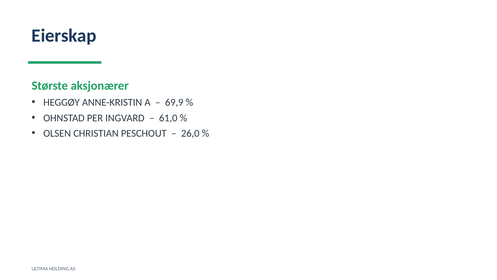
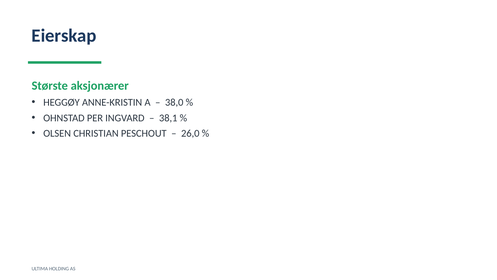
69,9: 69,9 -> 38,0 (174, 102)
61,0: 61,0 -> 38,1 (168, 118)
